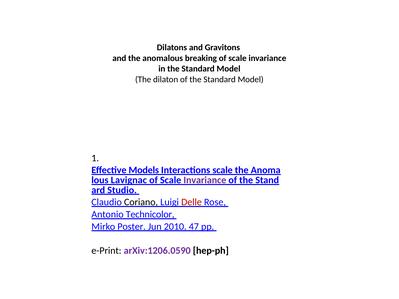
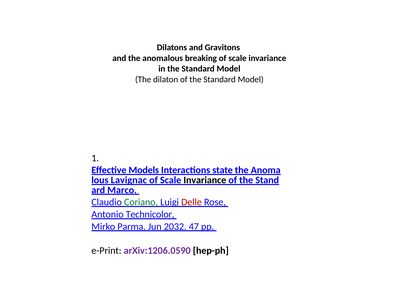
Interactions scale: scale -> state (223, 170)
Invariance colour: purple -> black (205, 180)
Studio: Studio -> Marco (122, 190)
Coriano colour: black -> green (141, 202)
Poster: Poster -> Parma (132, 227)
2010: 2010 -> 2032 (175, 227)
